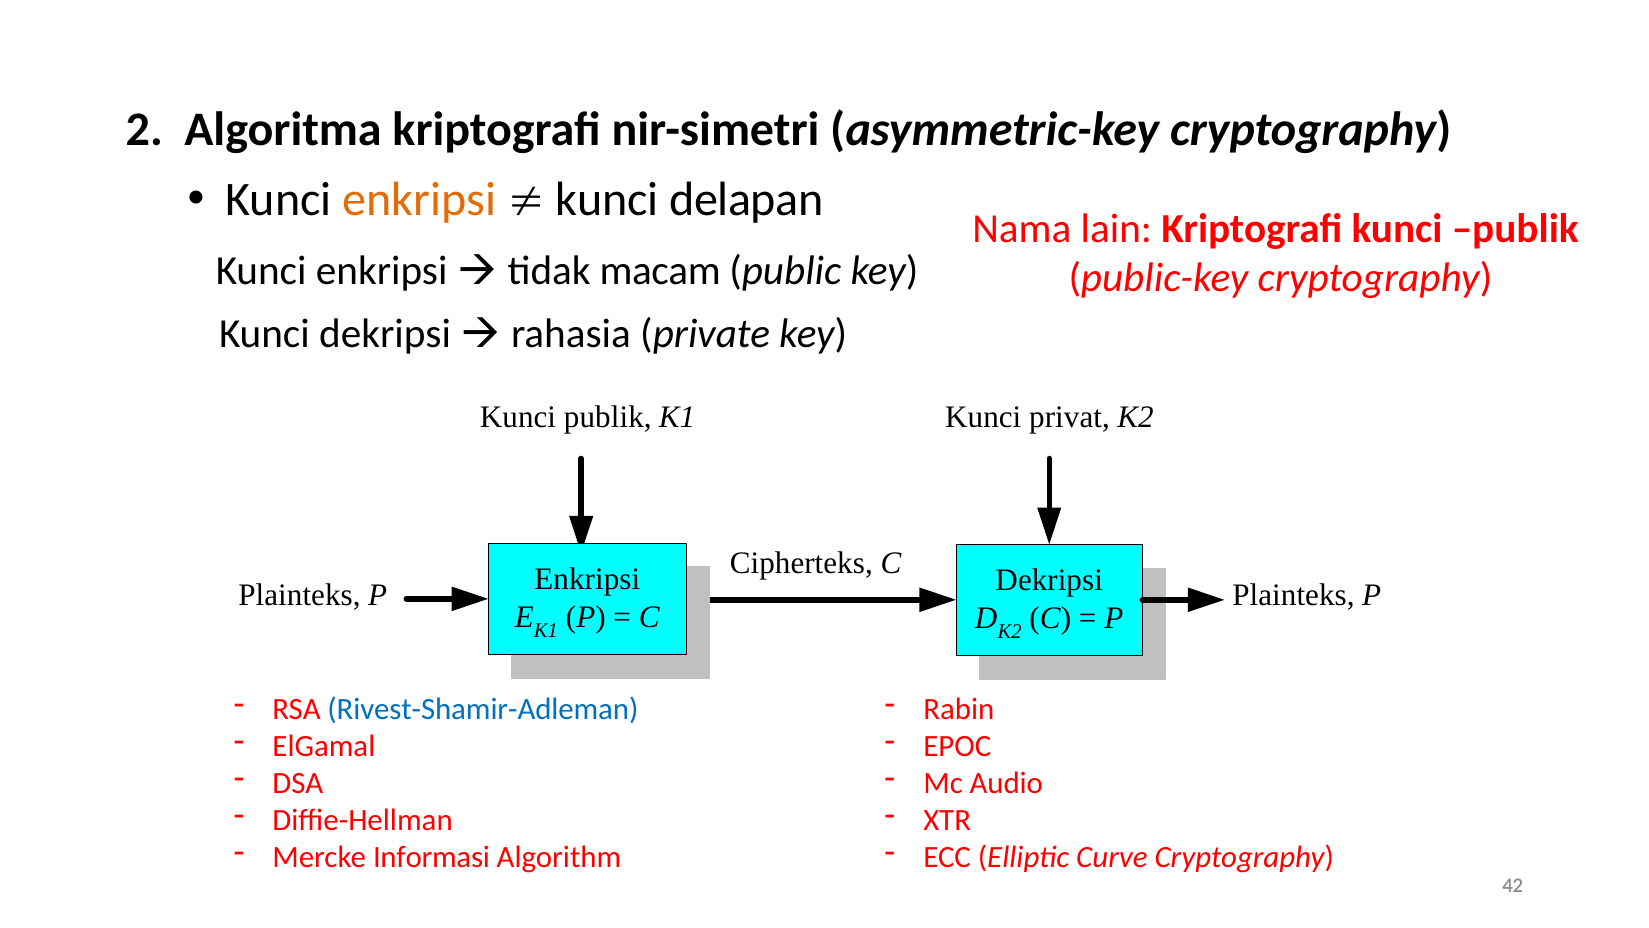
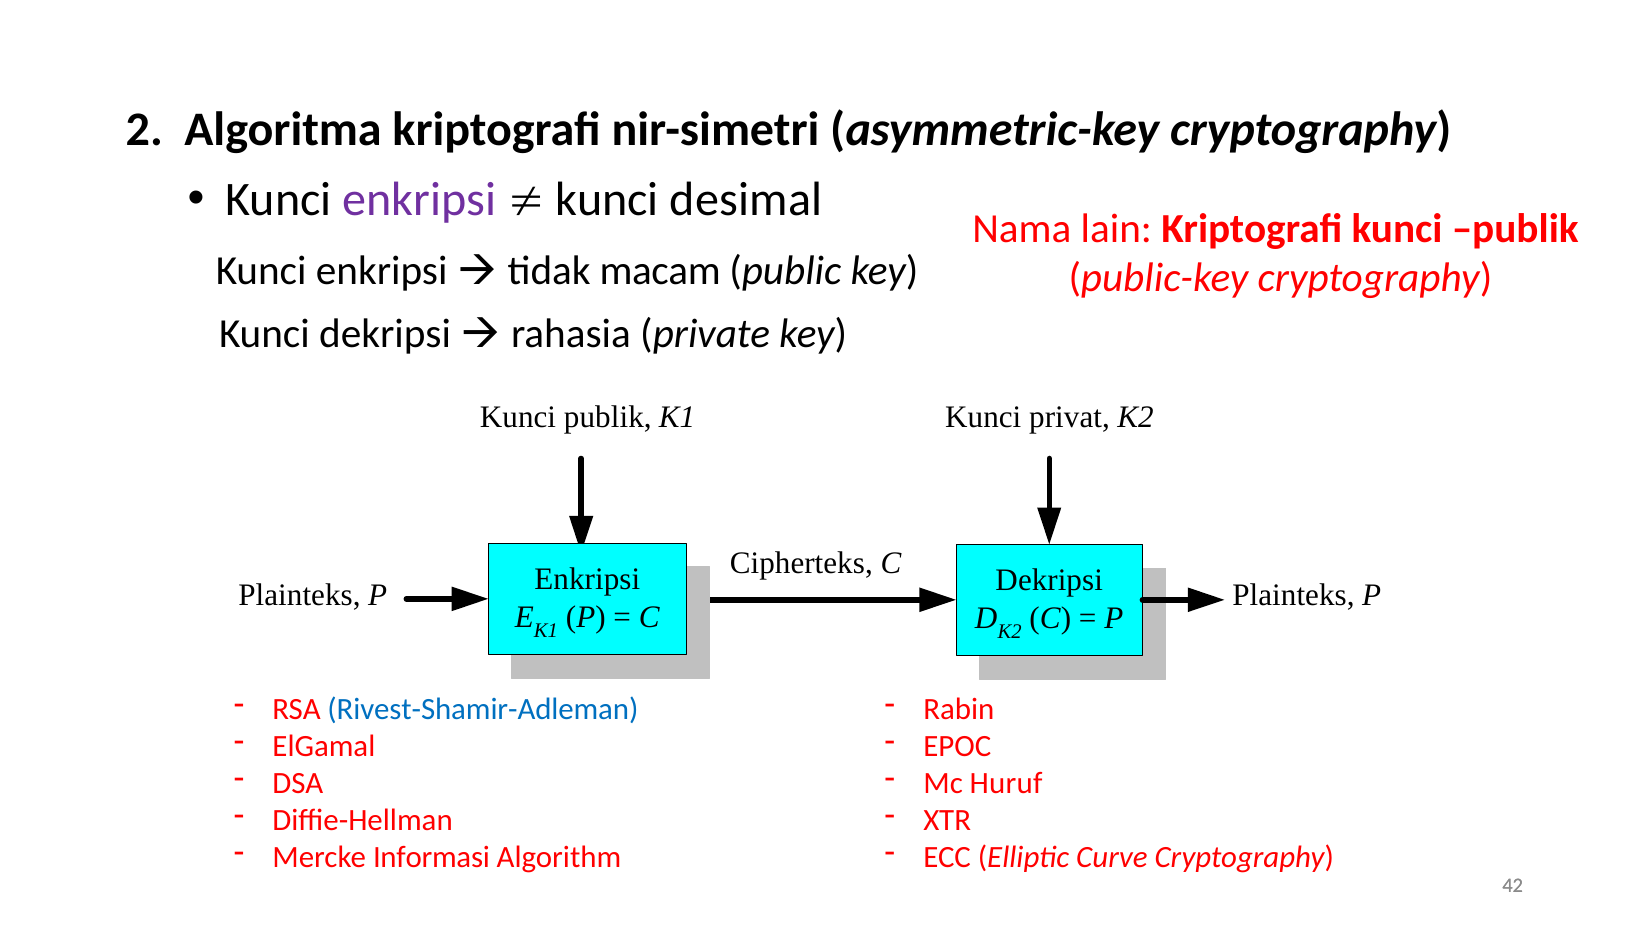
enkripsi colour: orange -> purple (419, 199)
delapan: delapan -> desimal (746, 199)
Audio: Audio -> Huruf (1006, 783)
